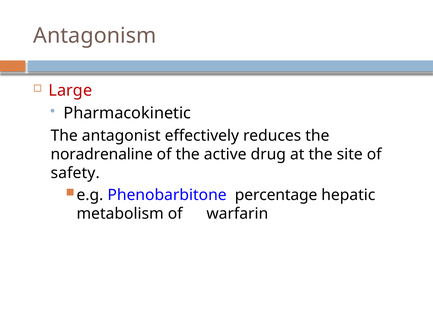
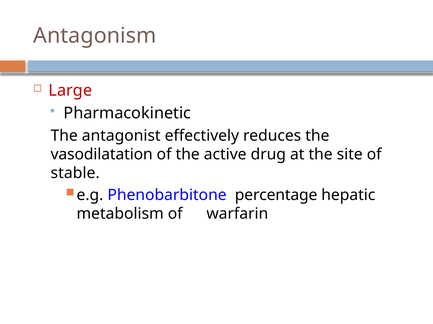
noradrenaline: noradrenaline -> vasodilatation (102, 155)
safety: safety -> stable (75, 174)
